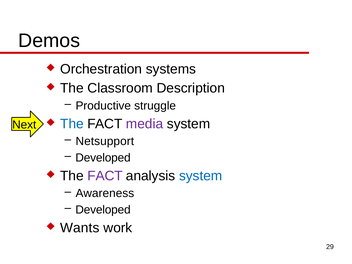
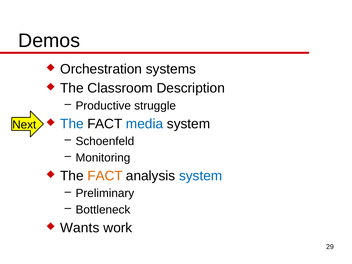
media colour: purple -> blue (145, 124)
Netsupport: Netsupport -> Schoenfeld (105, 141)
Developed: Developed -> Monitoring (103, 158)
FACT colour: purple -> orange (105, 176)
Awareness: Awareness -> Preliminary (105, 193)
Developed: Developed -> Bottleneck (103, 210)
